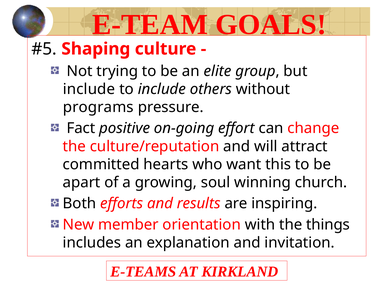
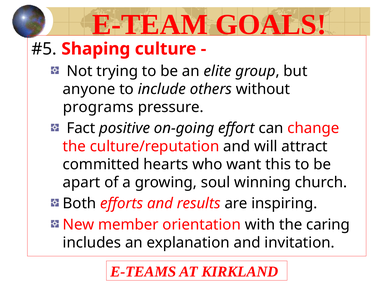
include: include -> anyone (89, 89)
things: things -> caring (328, 225)
